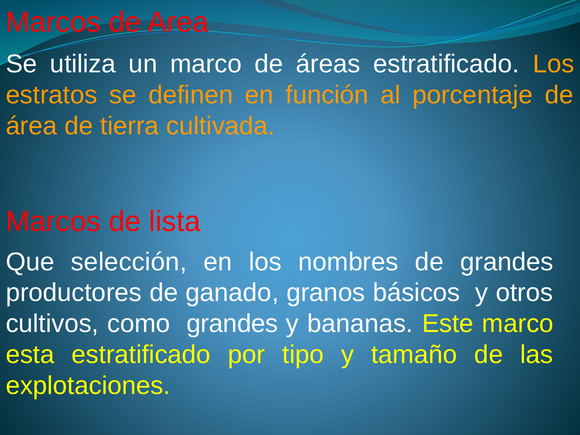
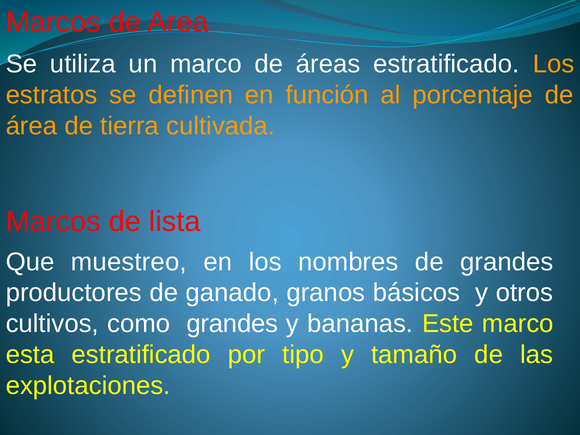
selección: selección -> muestreo (129, 262)
